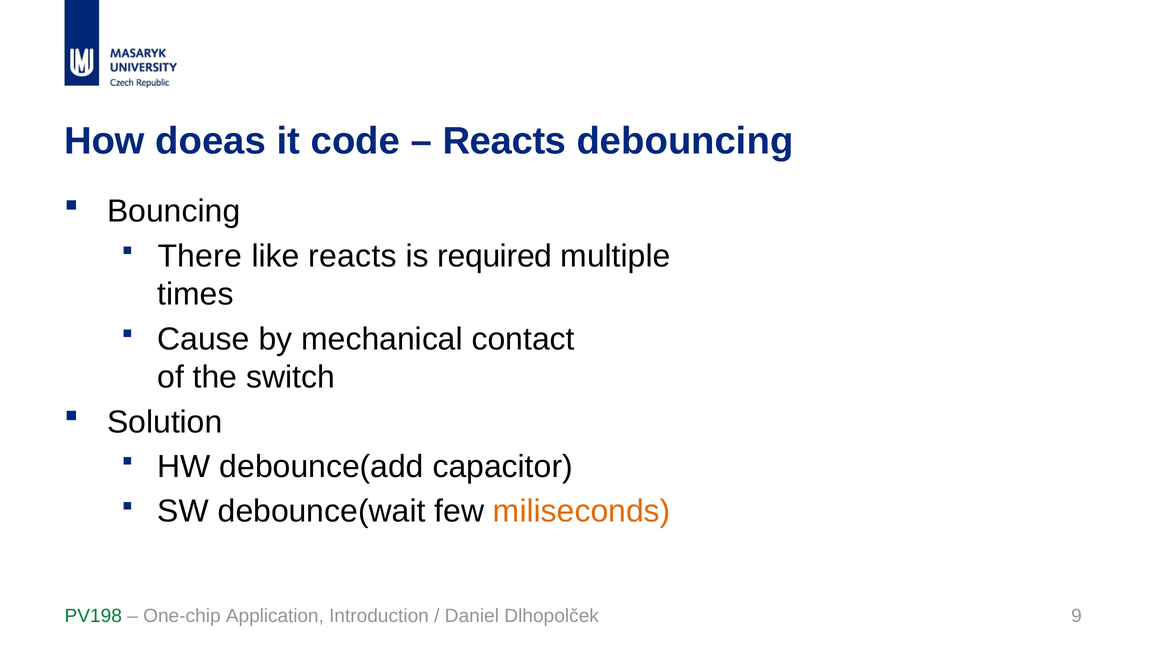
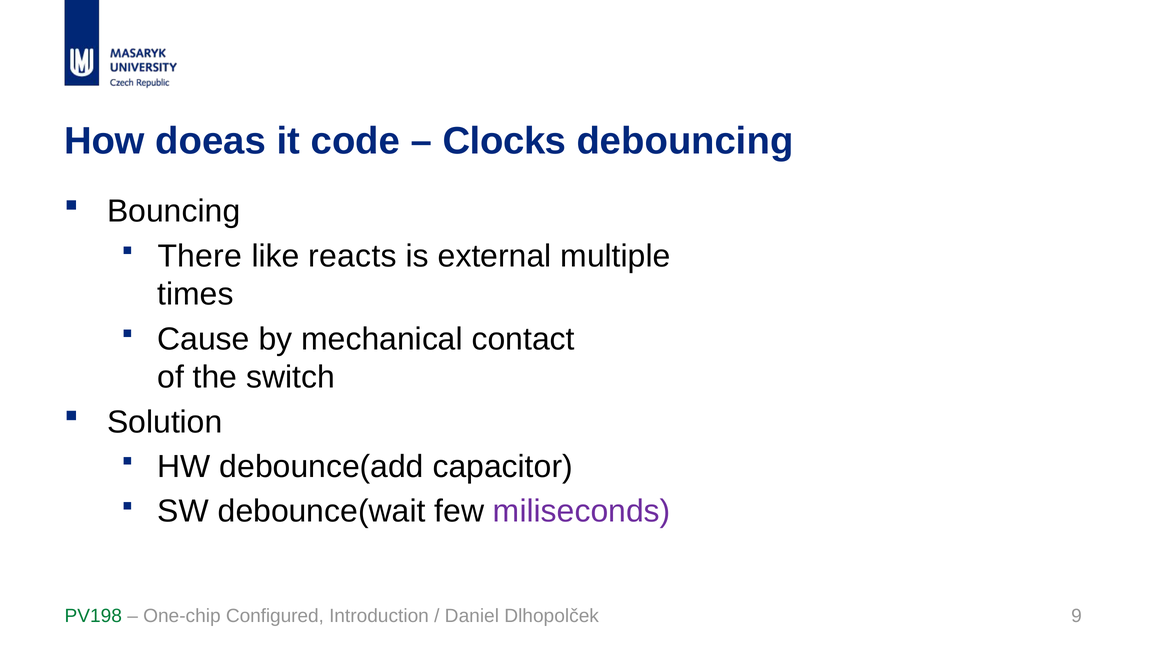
Reacts: Reacts -> Clocks (504, 141)
required: required -> external (495, 256)
miliseconds colour: orange -> purple (582, 512)
Application: Application -> Configured (275, 616)
